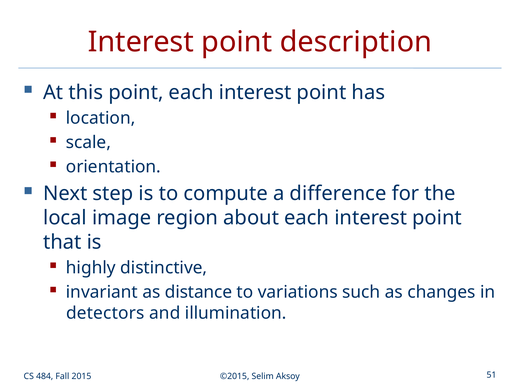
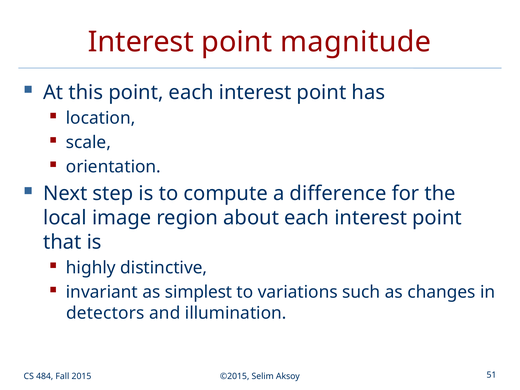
description: description -> magnitude (356, 42)
distance: distance -> simplest (199, 292)
